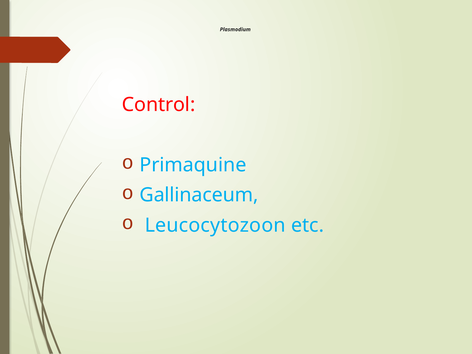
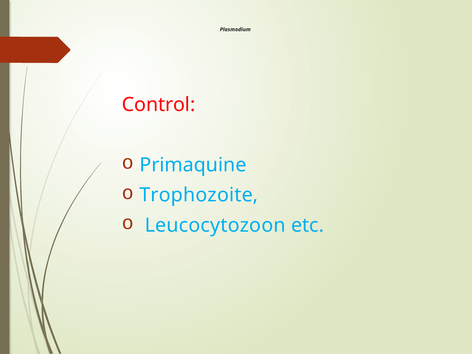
Gallinaceum: Gallinaceum -> Trophozoite (199, 195)
